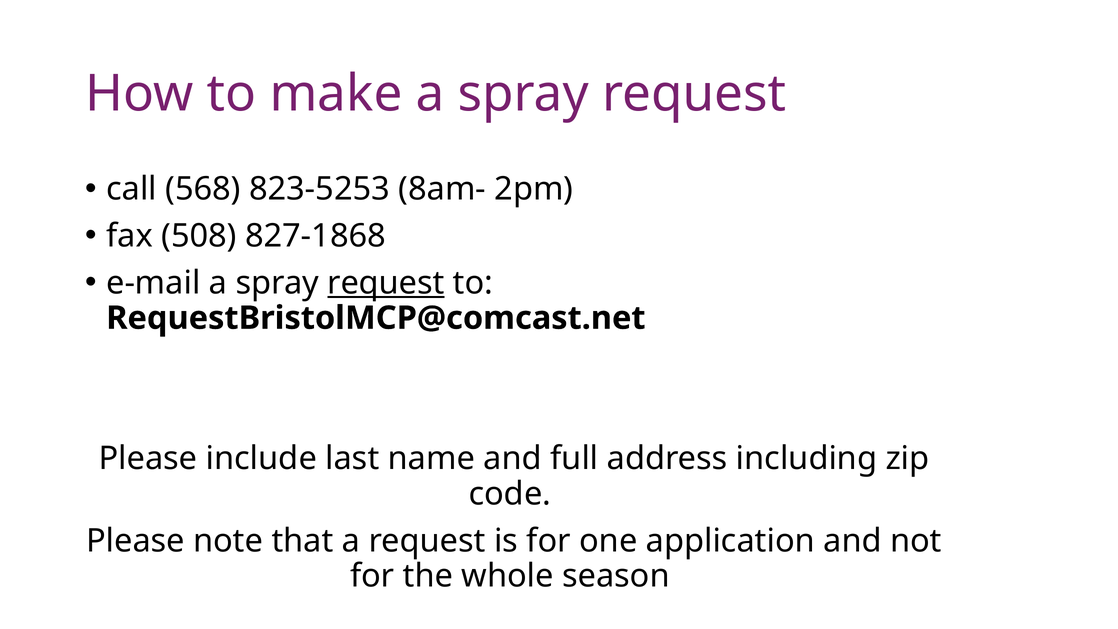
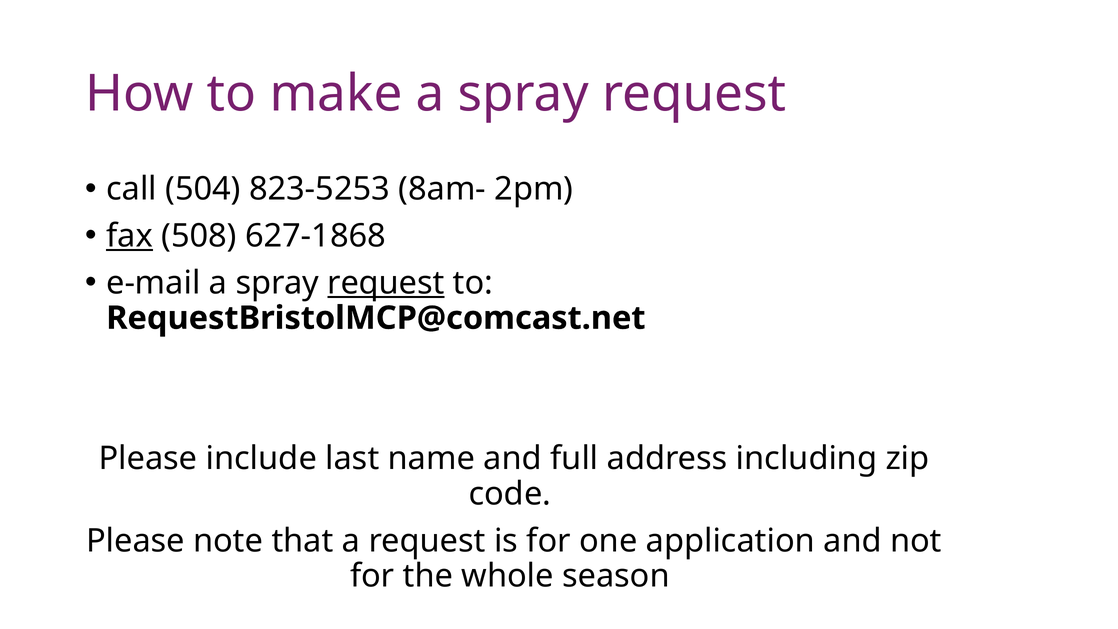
568: 568 -> 504 (203, 189)
fax underline: none -> present (130, 236)
827-1868: 827-1868 -> 627-1868 (316, 236)
